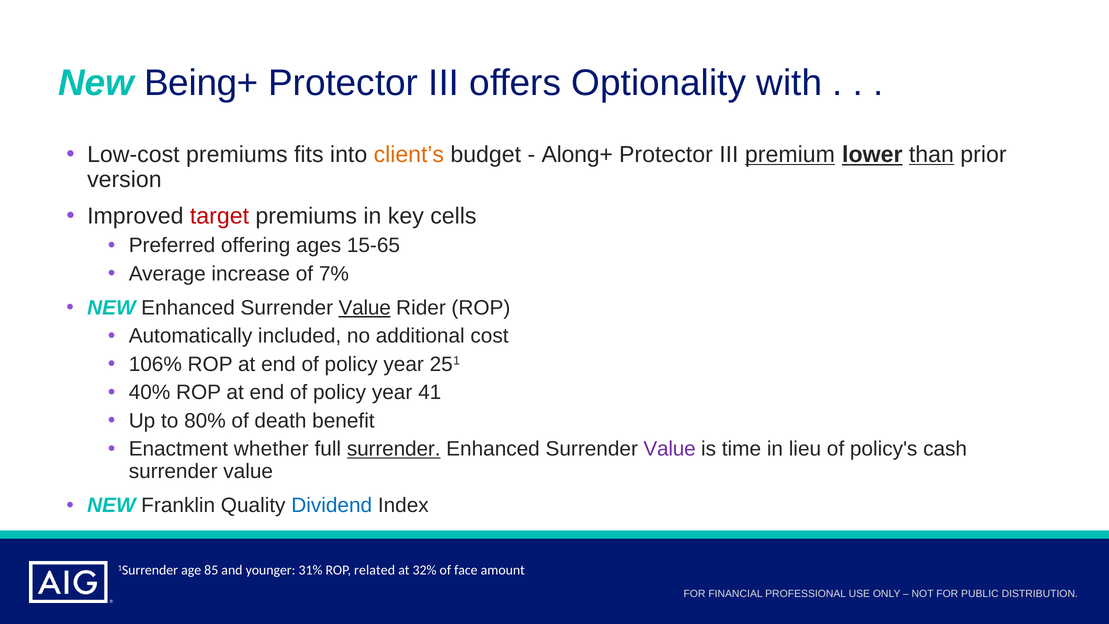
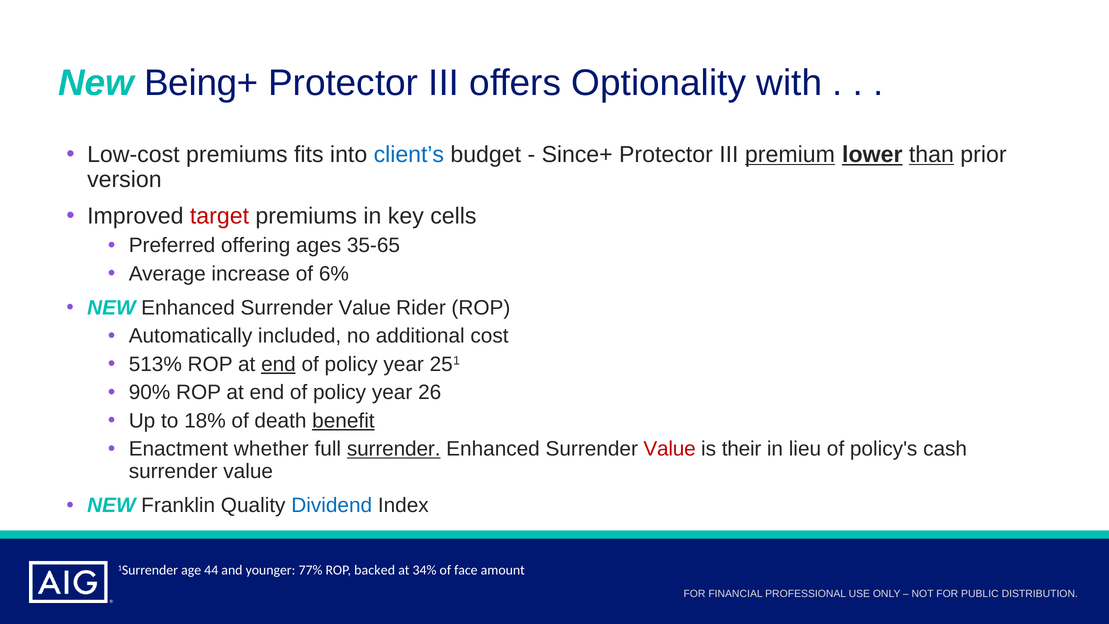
client’s colour: orange -> blue (409, 155)
Along+: Along+ -> Since+ (577, 155)
15-65: 15-65 -> 35-65 (373, 246)
7%: 7% -> 6% (334, 274)
Value underline: present -> none (365, 308)
106%: 106% -> 513% (155, 364)
end underline: none -> present (278, 364)
40%: 40% -> 90% (150, 392)
41: 41 -> 26 (430, 392)
80%: 80% -> 18% (205, 421)
benefit underline: none -> present (343, 421)
Value colour: purple -> red (670, 449)
time: time -> their (742, 449)
85: 85 -> 44 (211, 570)
31%: 31% -> 77% (311, 570)
related: related -> backed (375, 570)
32%: 32% -> 34% (425, 570)
